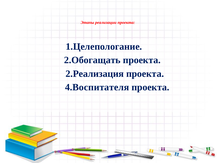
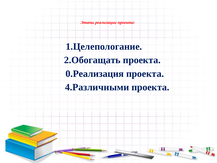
2.Реализация: 2.Реализация -> 0.Реализация (95, 74)
4.Воспитателя: 4.Воспитателя -> 4.Различными (97, 87)
